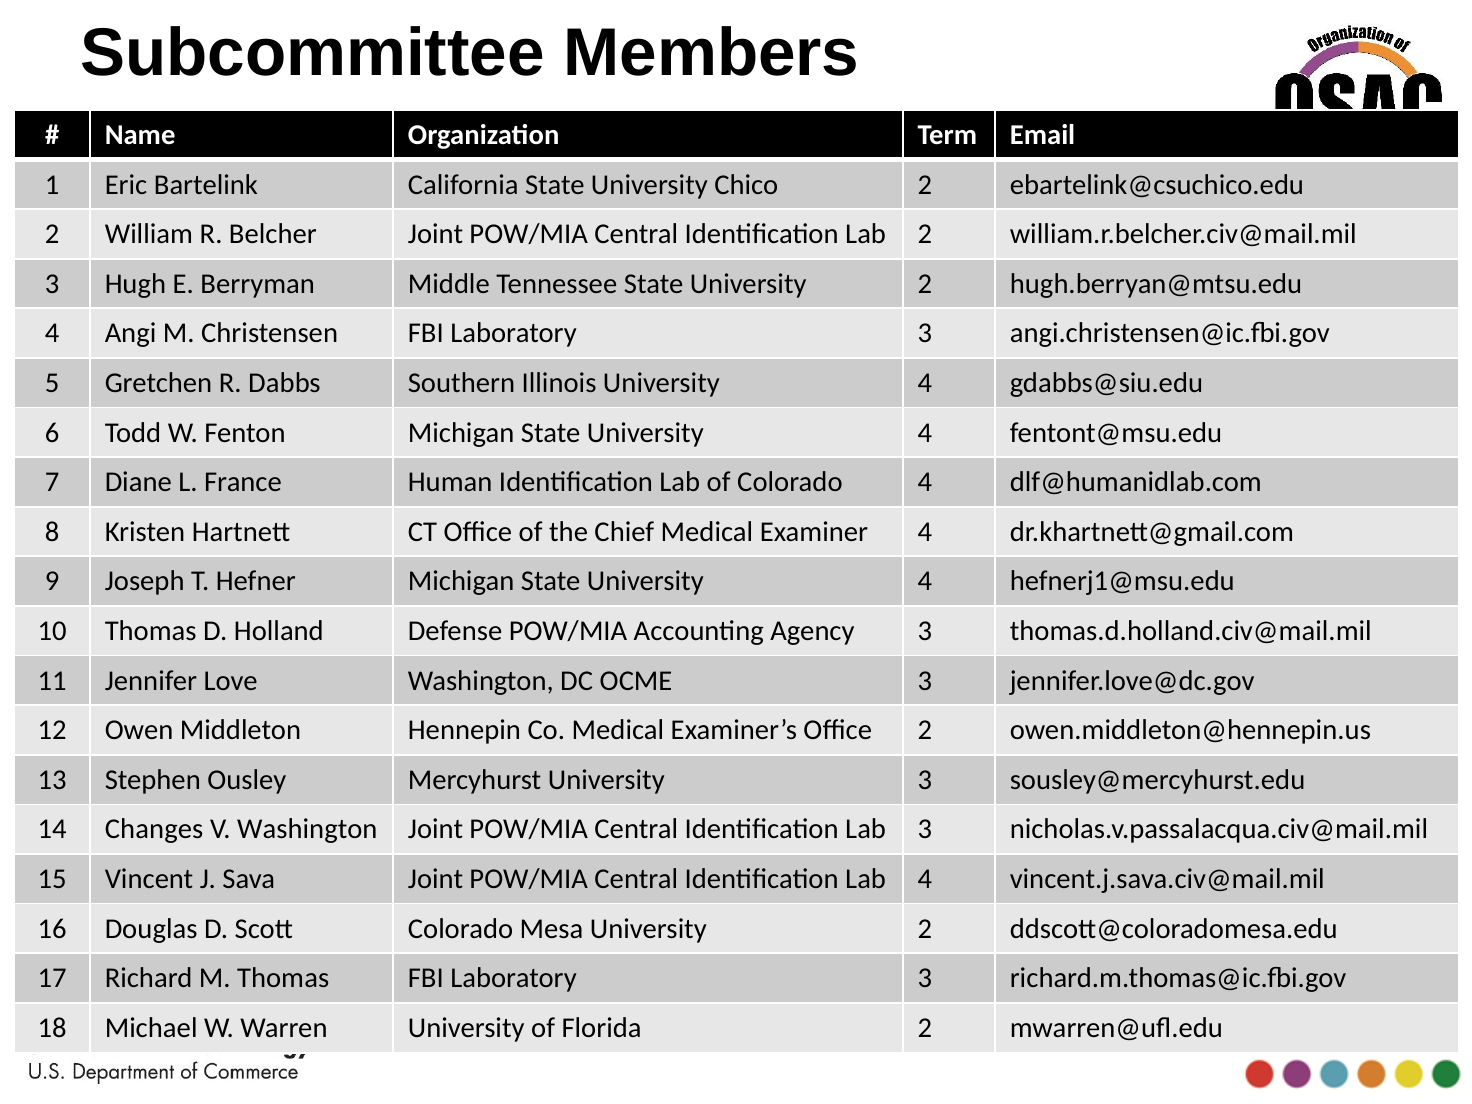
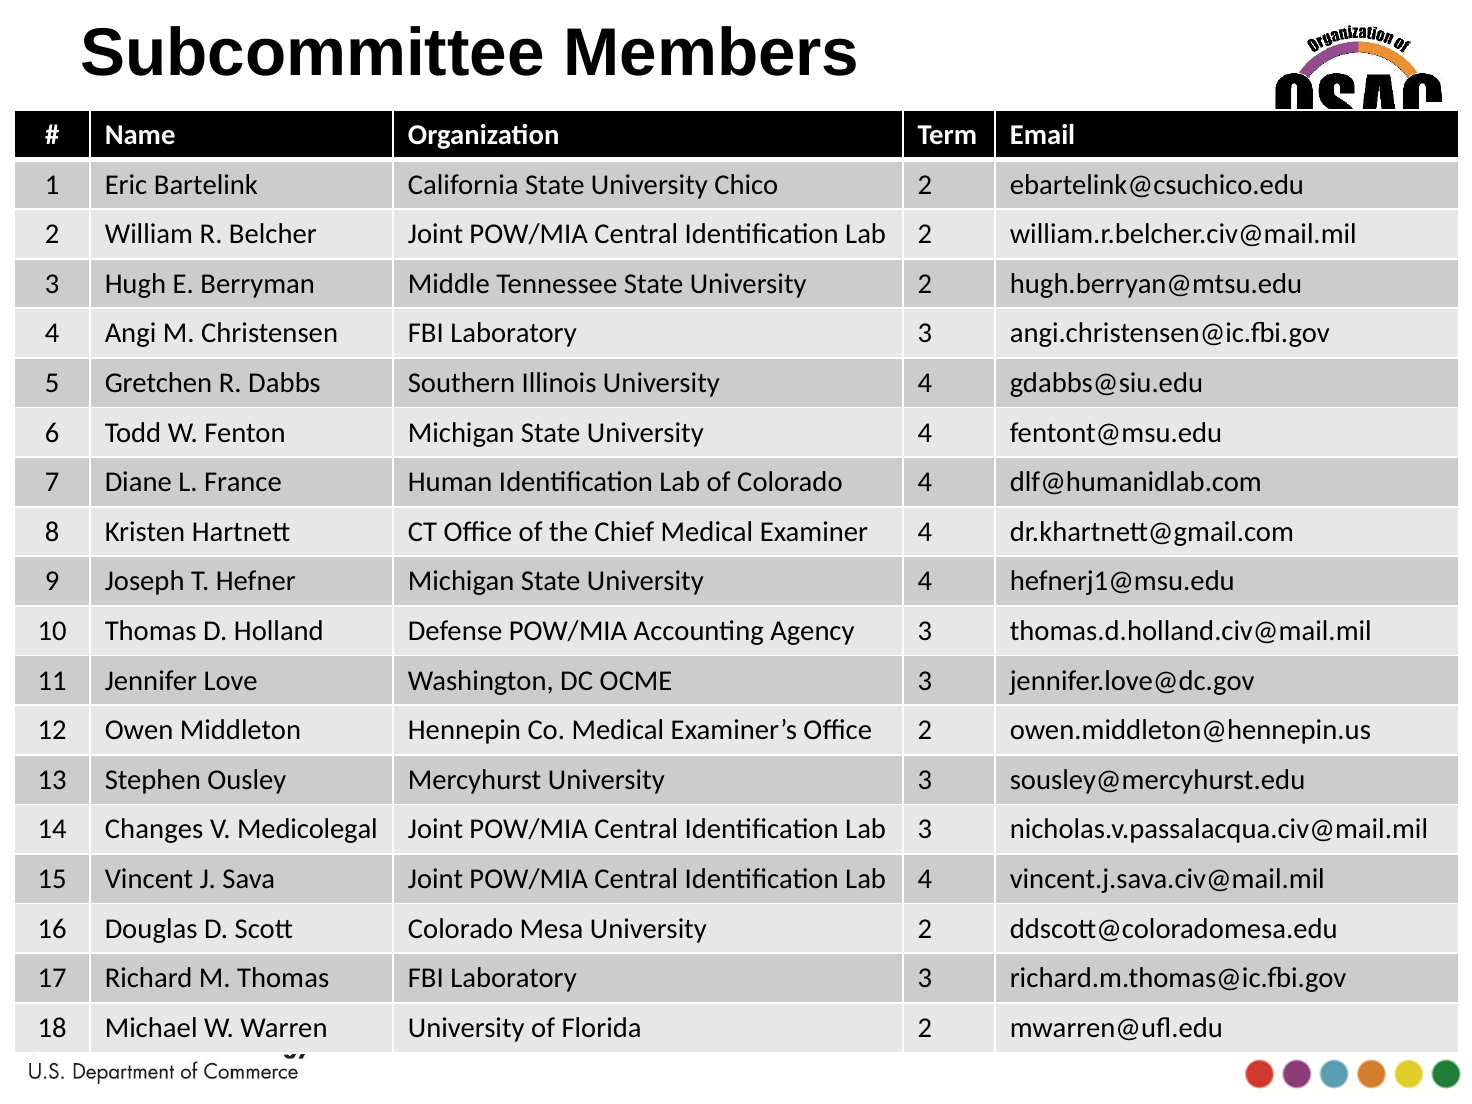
V Washington: Washington -> Medicolegal (307, 830)
